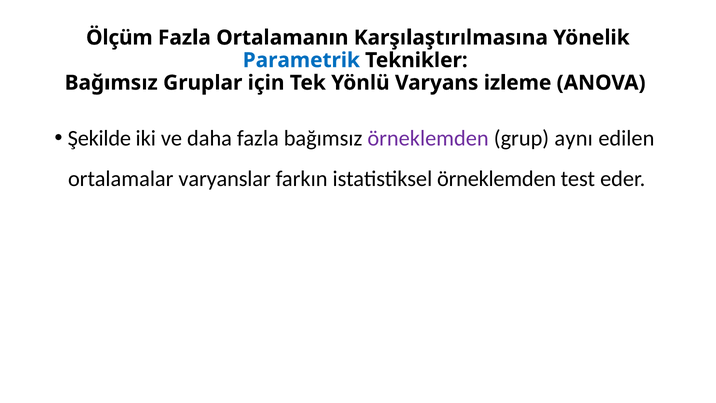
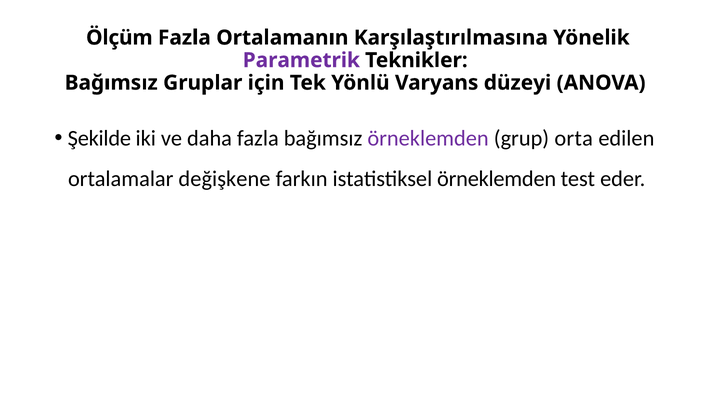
Parametrik colour: blue -> purple (301, 60)
izleme: izleme -> düzeyi (518, 83)
aynı: aynı -> orta (574, 138)
varyanslar: varyanslar -> değişkene (224, 179)
